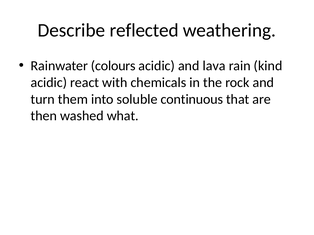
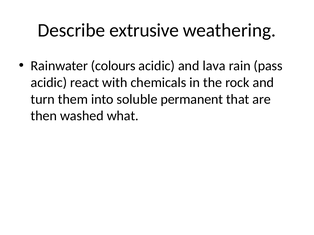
reflected: reflected -> extrusive (144, 30)
kind: kind -> pass (268, 66)
continuous: continuous -> permanent (192, 99)
